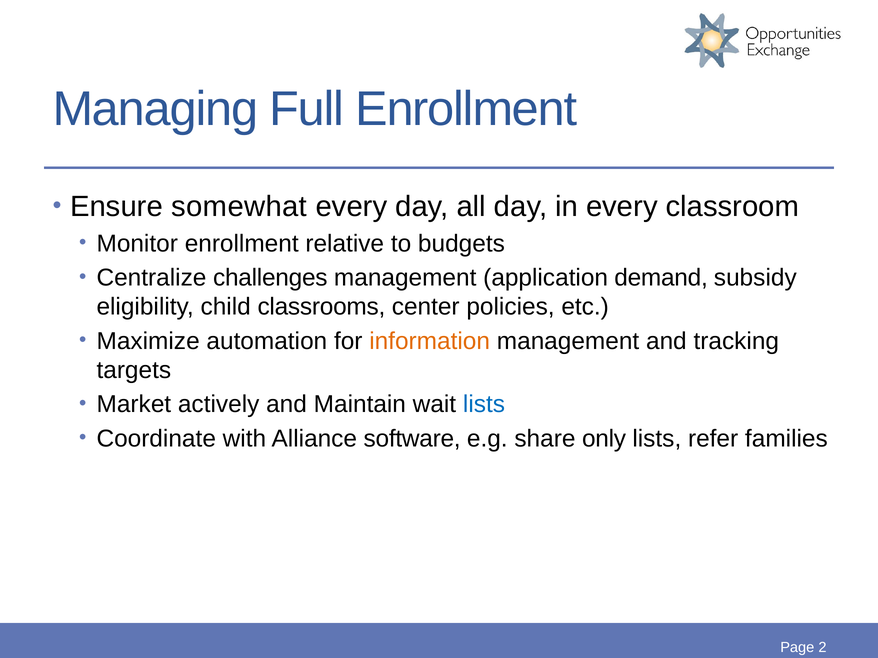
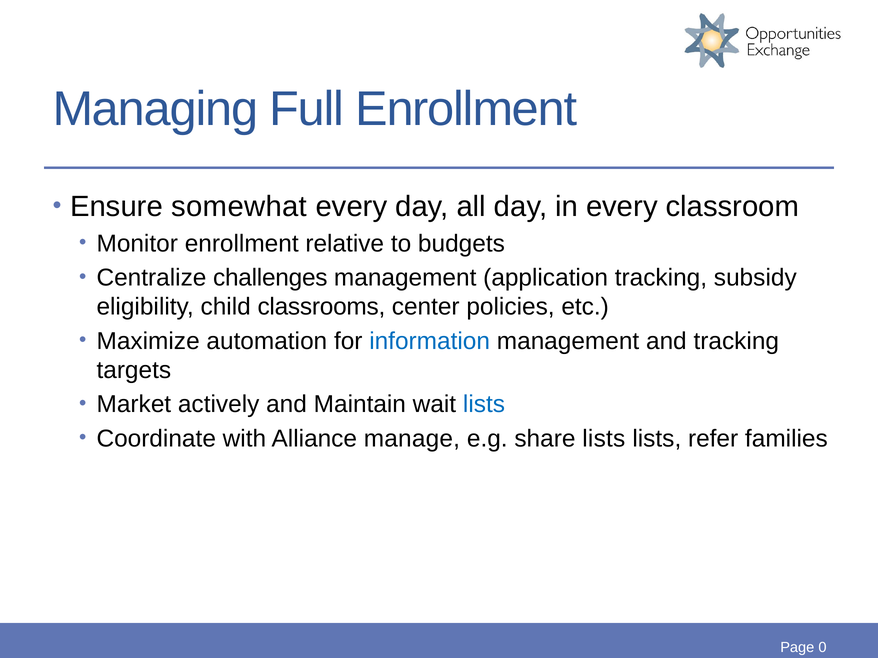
application demand: demand -> tracking (661, 278)
information colour: orange -> blue (430, 341)
software: software -> manage (412, 439)
share only: only -> lists (604, 439)
2: 2 -> 0 (823, 648)
